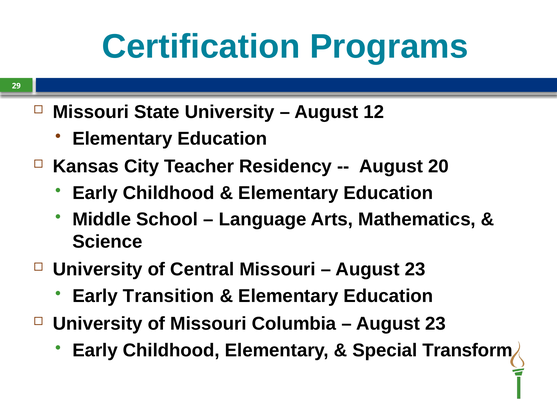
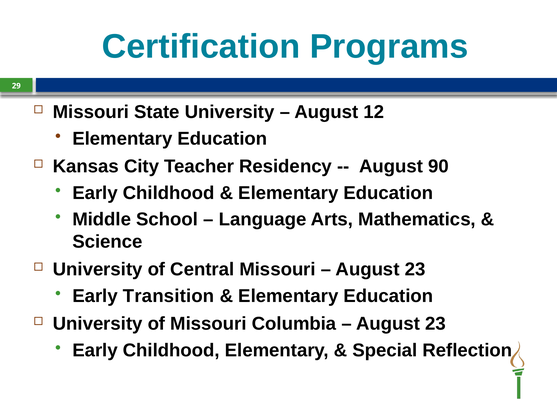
20: 20 -> 90 (438, 166)
Transform: Transform -> Reflection (467, 350)
